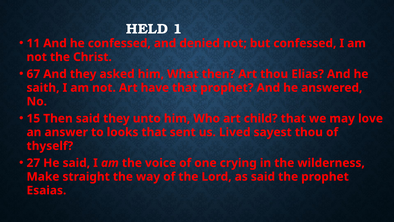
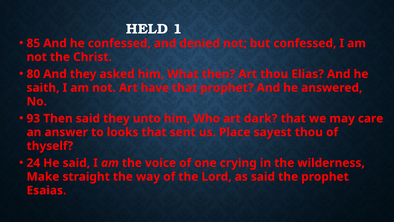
11: 11 -> 85 (33, 43)
67: 67 -> 80 (33, 74)
15: 15 -> 93 (33, 118)
child: child -> dark (261, 118)
love: love -> care (371, 118)
Lived: Lived -> Place (235, 132)
27: 27 -> 24 (33, 163)
